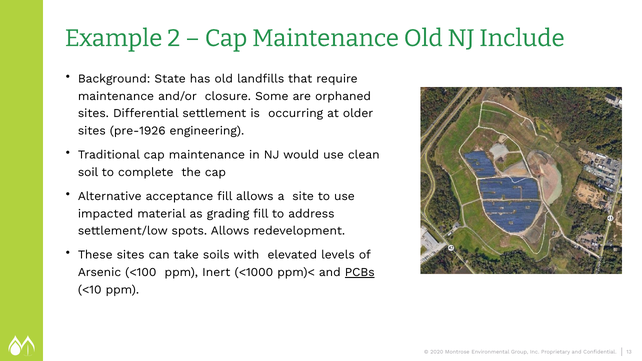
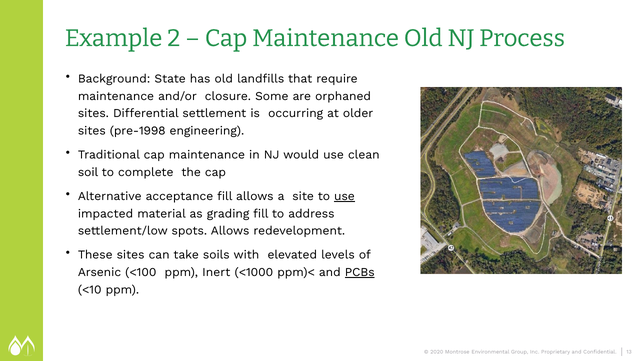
Include: Include -> Process (522, 38)
pre-1926: pre-1926 -> pre-1998 (138, 131)
use underline: none -> present (344, 196)
